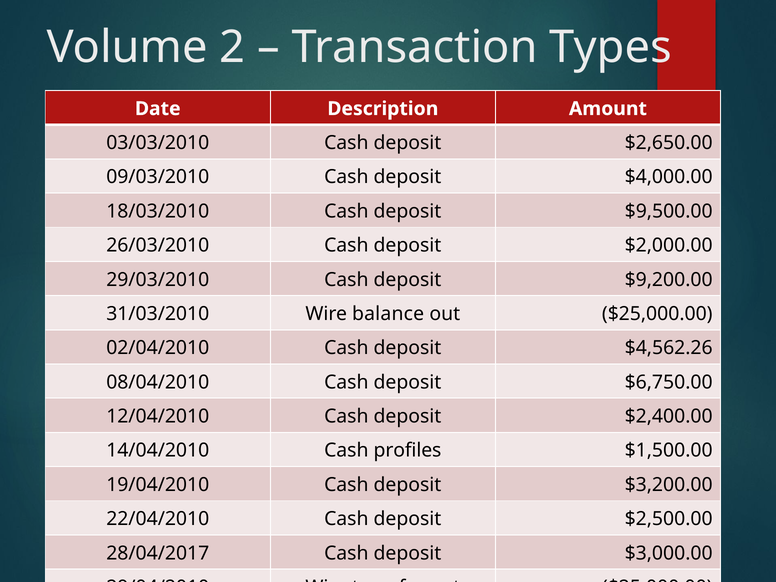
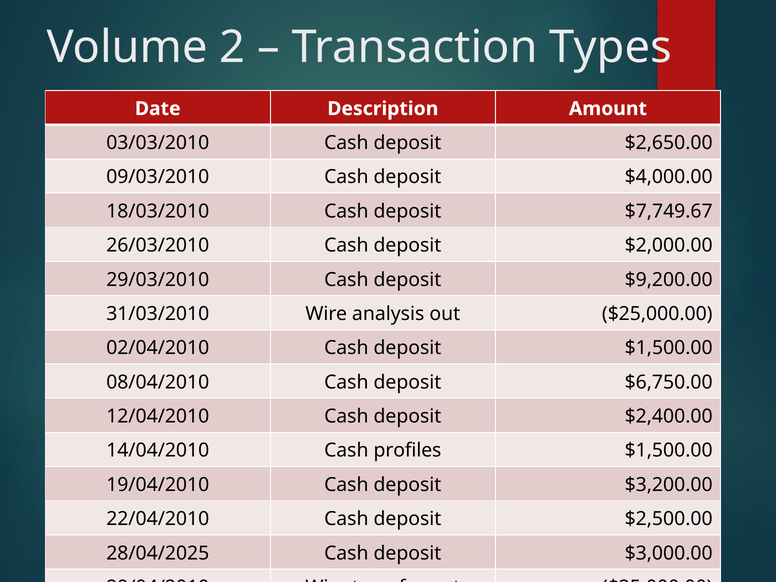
$9,500.00: $9,500.00 -> $7,749.67 (669, 211)
balance: balance -> analysis (388, 314)
deposit $4,562.26: $4,562.26 -> $1,500.00 (669, 348)
28/04/2017: 28/04/2017 -> 28/04/2025 (158, 553)
